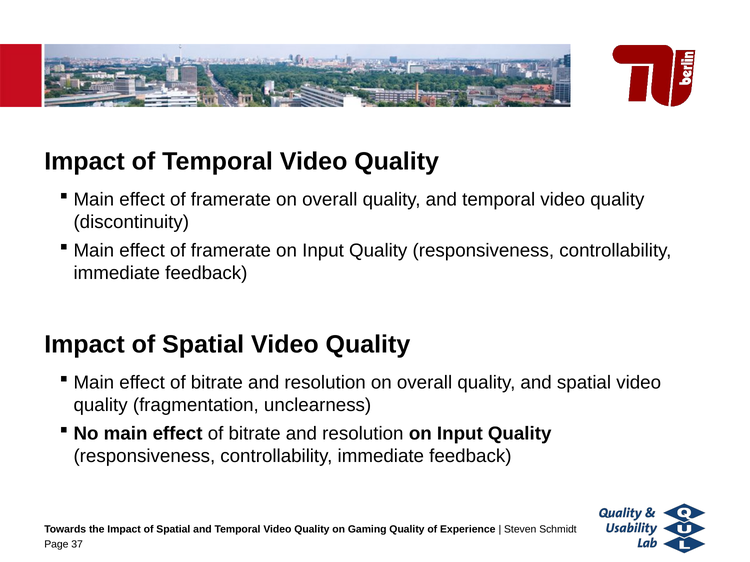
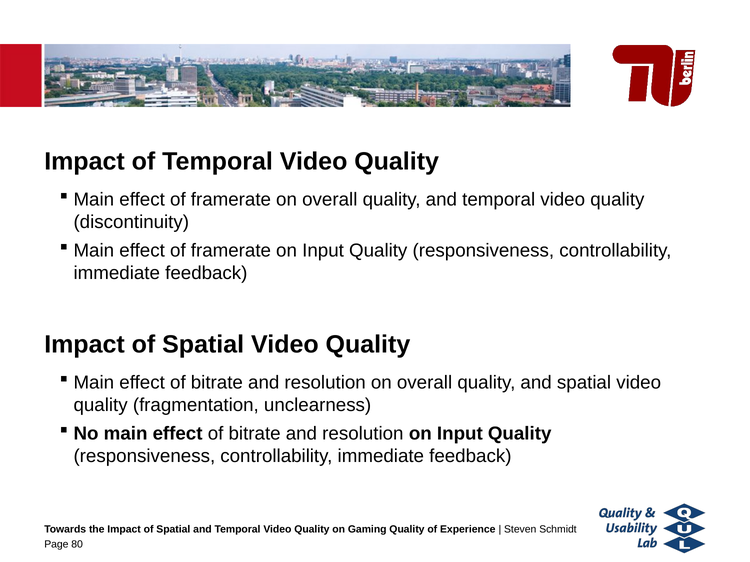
37: 37 -> 80 (77, 545)
